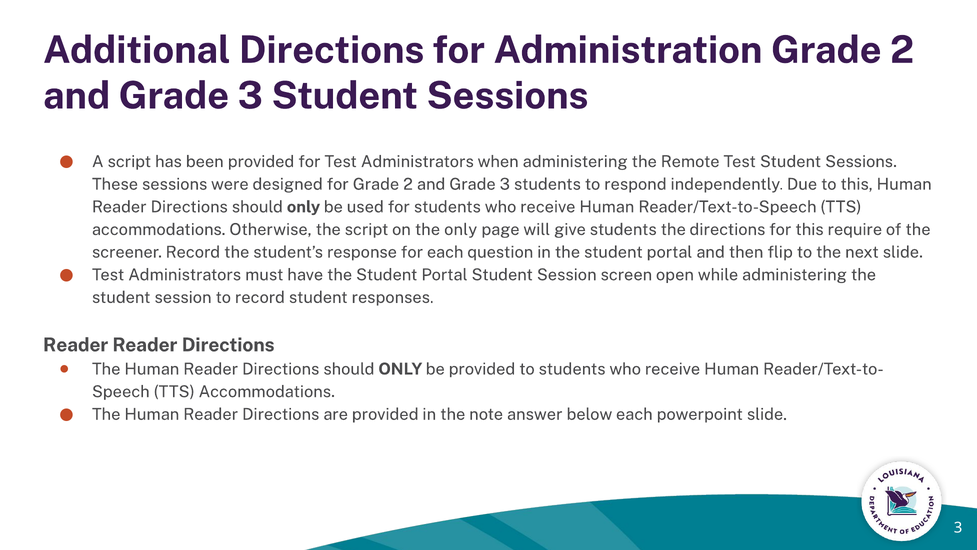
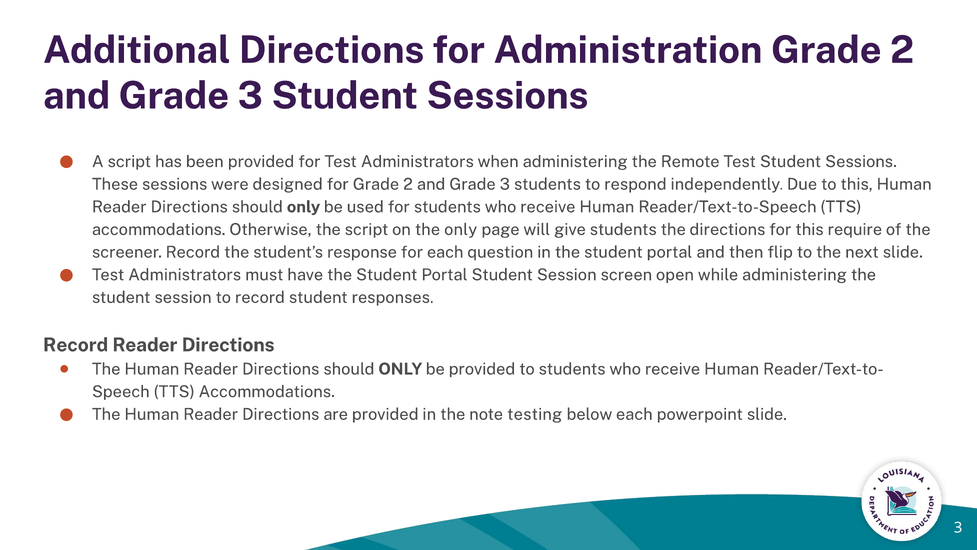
Reader: Reader -> Record (76, 345)
answer: answer -> testing (535, 414)
